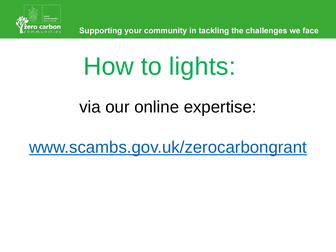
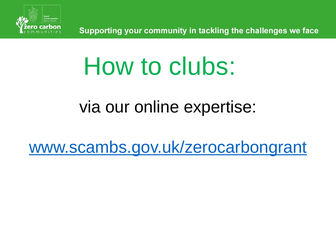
lights: lights -> clubs (202, 67)
